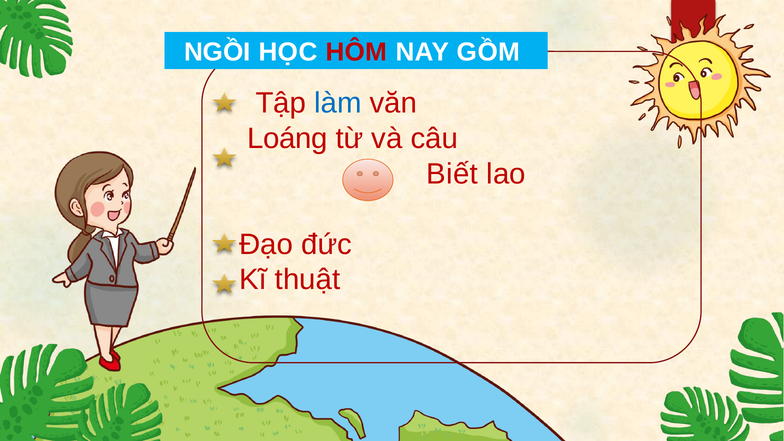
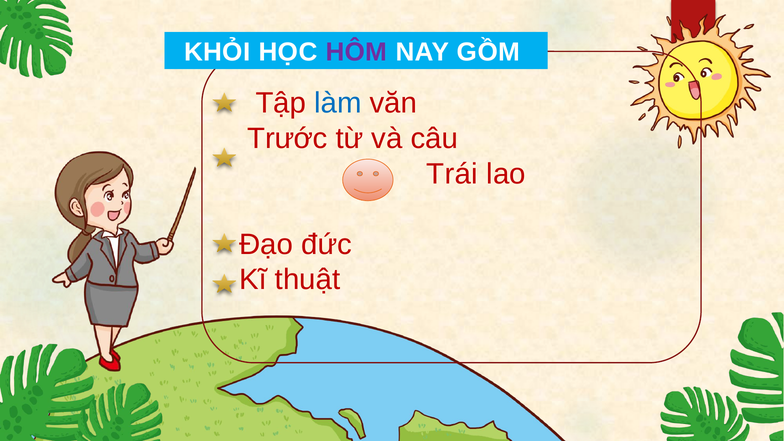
NGỒI: NGỒI -> KHỎI (217, 52)
HÔM colour: red -> purple (356, 52)
Loáng: Loáng -> Trước (288, 139)
Biết: Biết -> Trái (452, 174)
